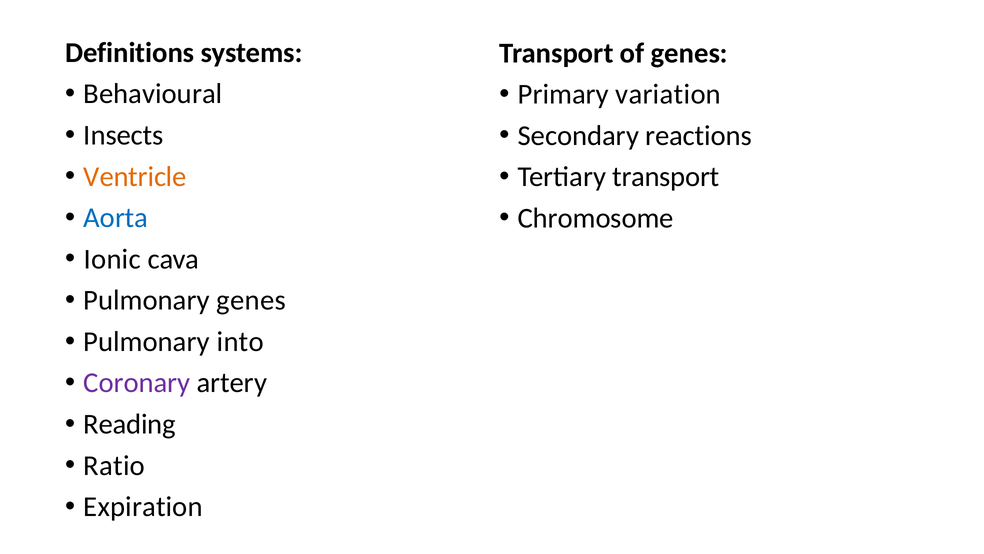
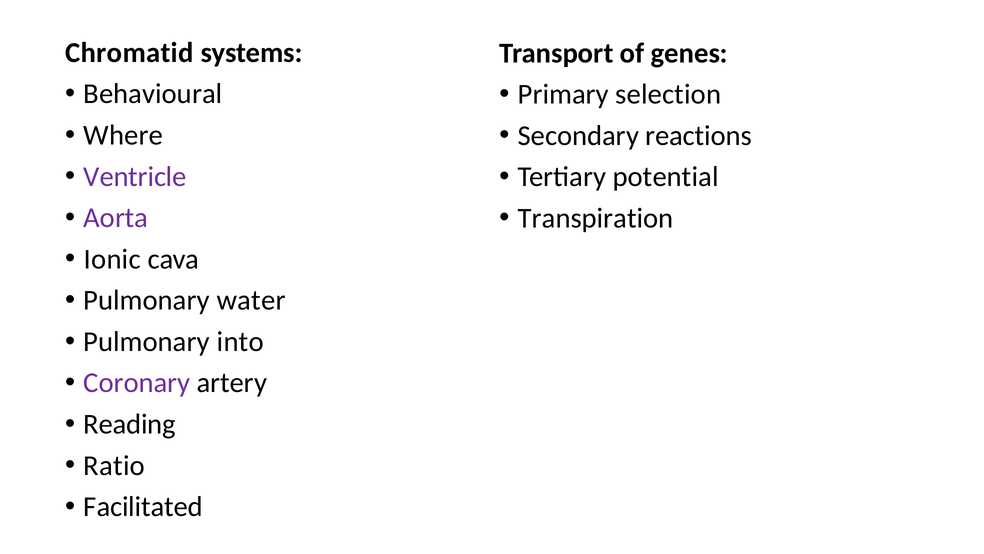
Definitions: Definitions -> Chromatid (129, 53)
variation: variation -> selection (668, 94)
Insects: Insects -> Where (123, 135)
Ventricle colour: orange -> purple (135, 176)
Tertiary transport: transport -> potential (666, 177)
Aorta colour: blue -> purple (116, 218)
Chromosome: Chromosome -> Transpiration (596, 218)
Pulmonary genes: genes -> water (251, 300)
Expiration: Expiration -> Facilitated (143, 506)
